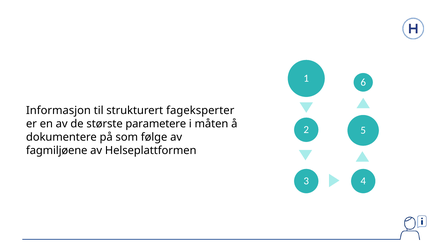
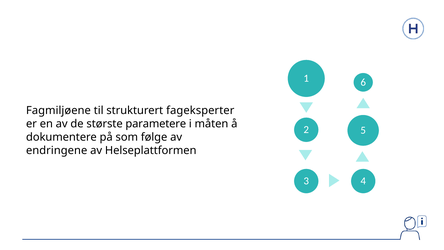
Informasjon: Informasjon -> Fagmiljøene (58, 110)
fagmiljøene: fagmiljøene -> endringene (57, 150)
